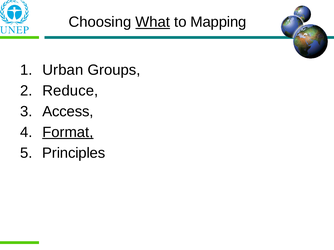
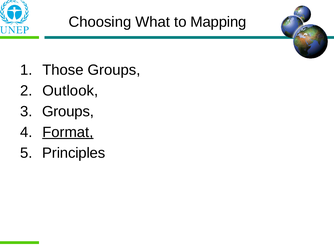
What underline: present -> none (153, 22)
Urban: Urban -> Those (63, 70)
Reduce: Reduce -> Outlook (70, 91)
Access: Access -> Groups (68, 112)
